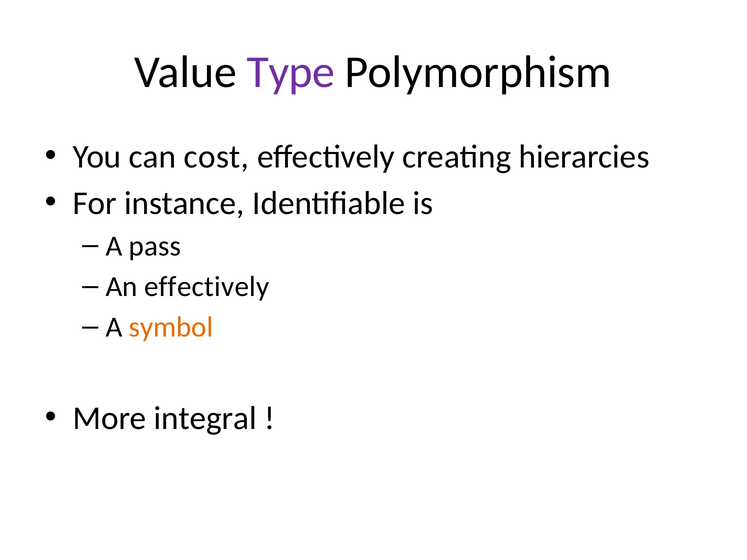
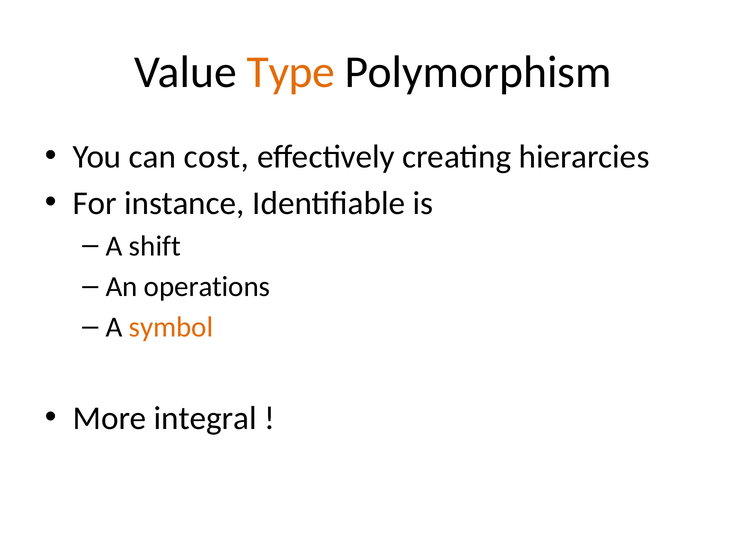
Type colour: purple -> orange (291, 72)
pass: pass -> shift (155, 246)
An effectively: effectively -> operations (207, 287)
